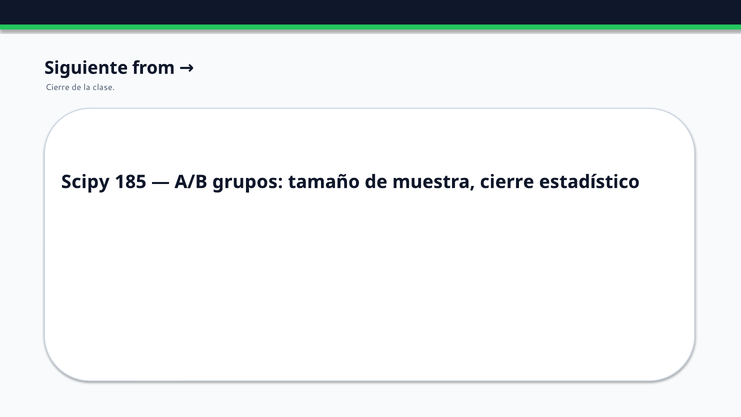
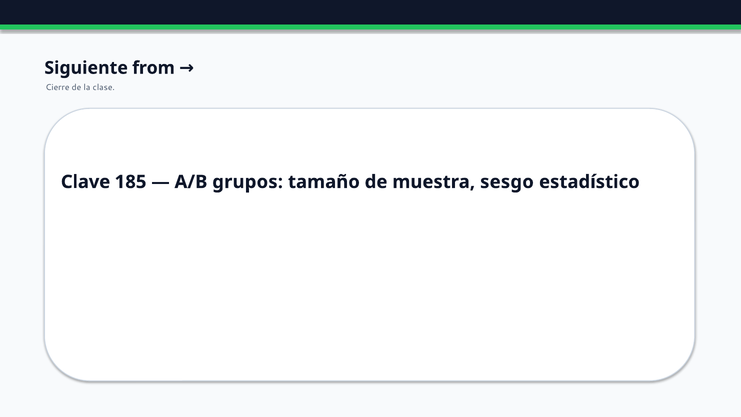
Scipy: Scipy -> Clave (86, 182)
muestra cierre: cierre -> sesgo (507, 182)
